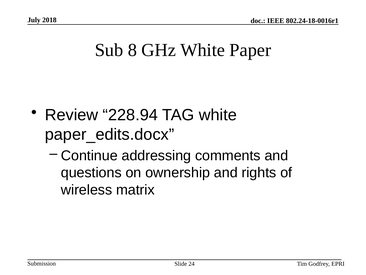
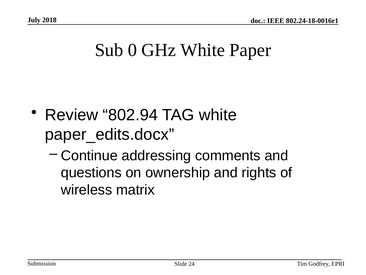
8: 8 -> 0 (132, 50)
228.94: 228.94 -> 802.94 (130, 115)
